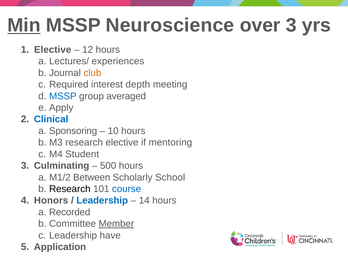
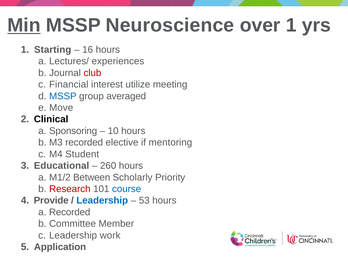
over 3: 3 -> 1 (291, 25)
Elective: Elective -> Starting (53, 50)
12: 12 -> 16 (88, 50)
club colour: orange -> red (92, 73)
Required: Required -> Financial (69, 84)
depth: depth -> utilize (138, 84)
Apply: Apply -> Move (61, 108)
Clinical colour: blue -> black (51, 119)
M3 research: research -> recorded (84, 143)
Culminating: Culminating -> Educational (62, 166)
500: 500 -> 260 (108, 166)
School: School -> Priority (170, 177)
Research colour: black -> red (70, 189)
Honors: Honors -> Provide (51, 201)
14: 14 -> 53 (144, 201)
Member underline: present -> none (116, 224)
have: have -> work (110, 235)
